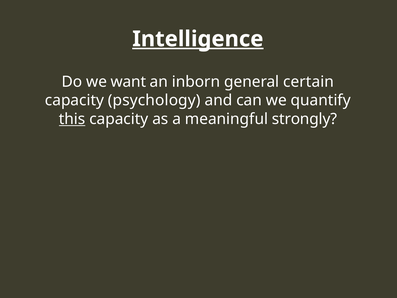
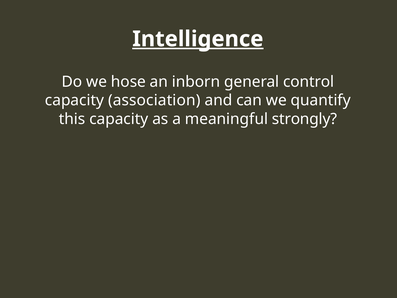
want: want -> hose (128, 82)
certain: certain -> control (309, 82)
psychology: psychology -> association (154, 100)
this underline: present -> none (72, 119)
